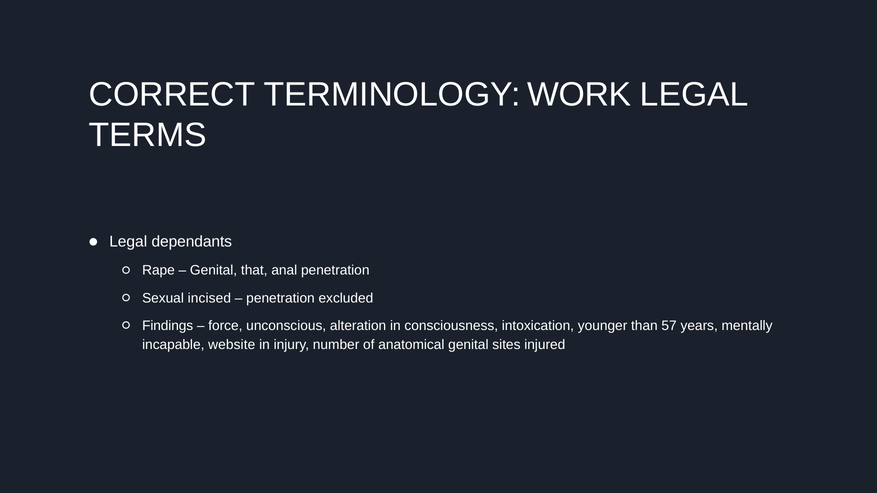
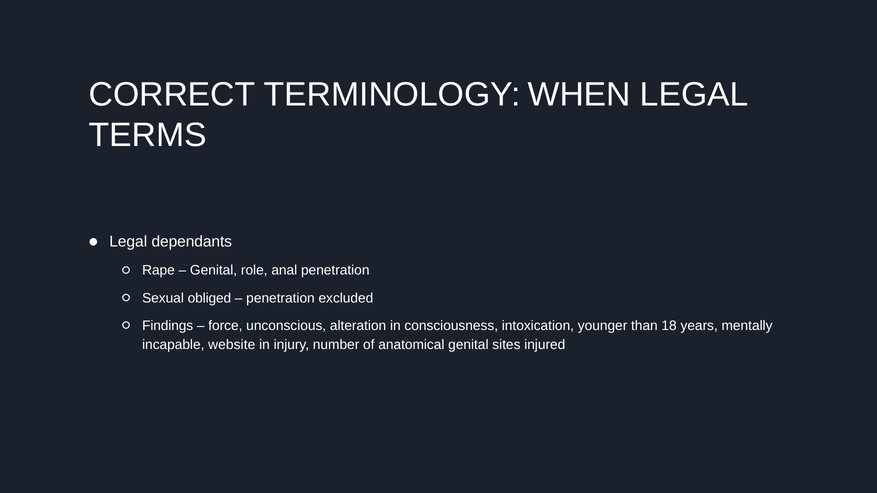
WORK: WORK -> WHEN (579, 94)
that: that -> role (254, 271)
incised: incised -> obliged (209, 298)
57: 57 -> 18 (669, 326)
